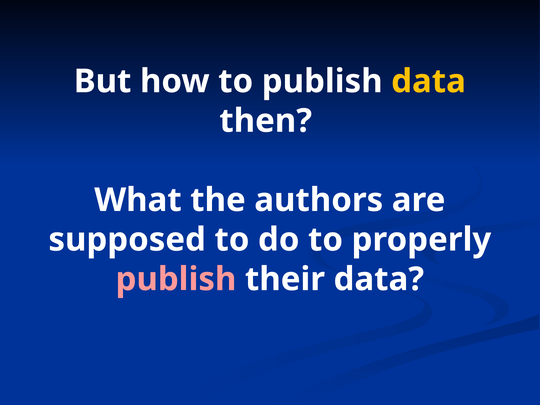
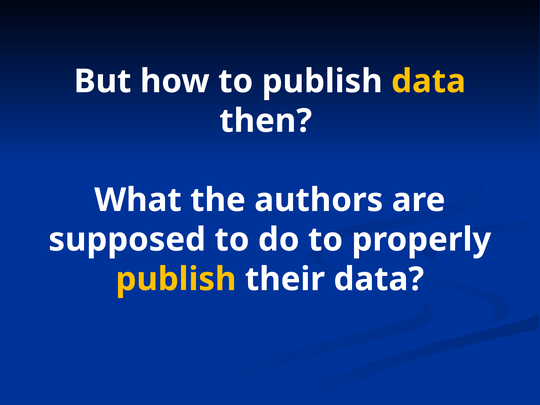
publish colour: pink -> yellow (176, 279)
